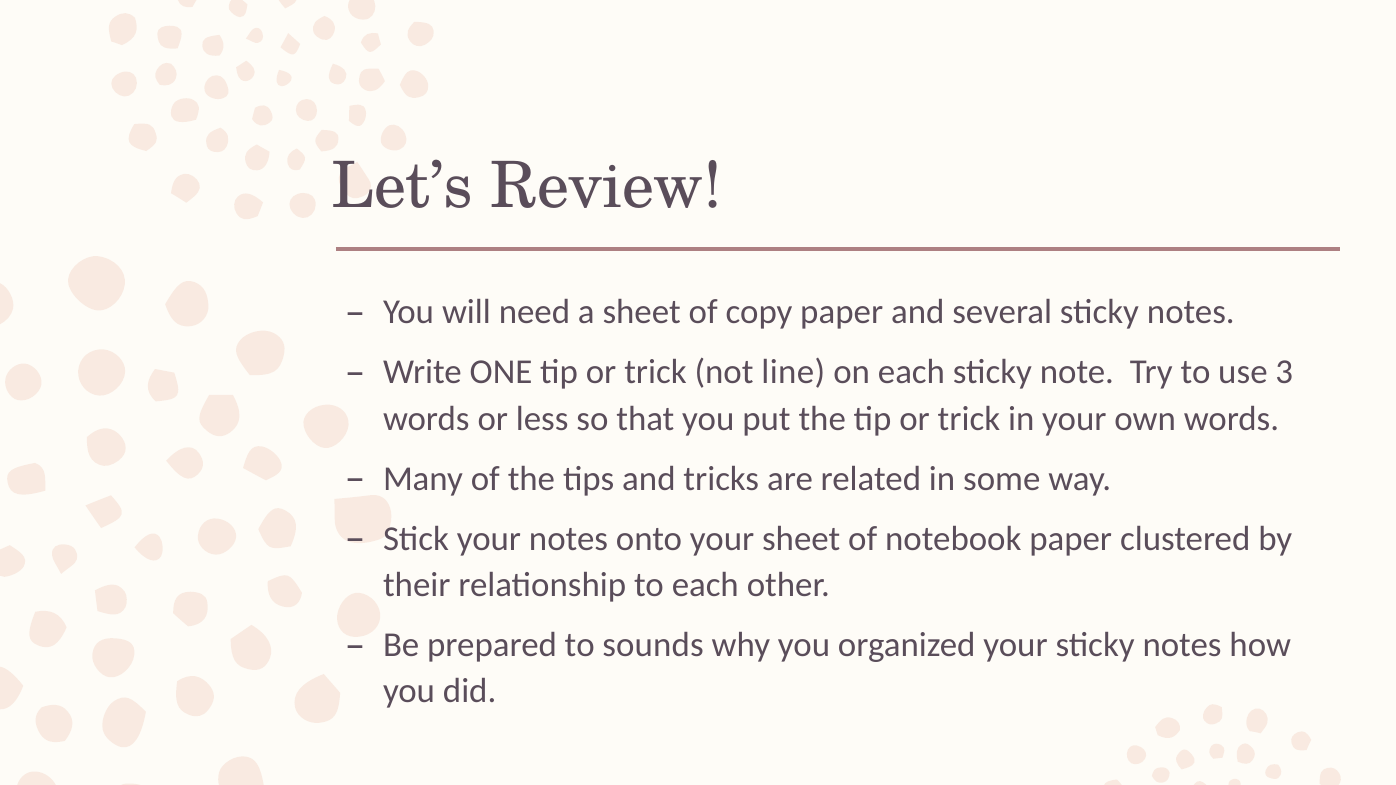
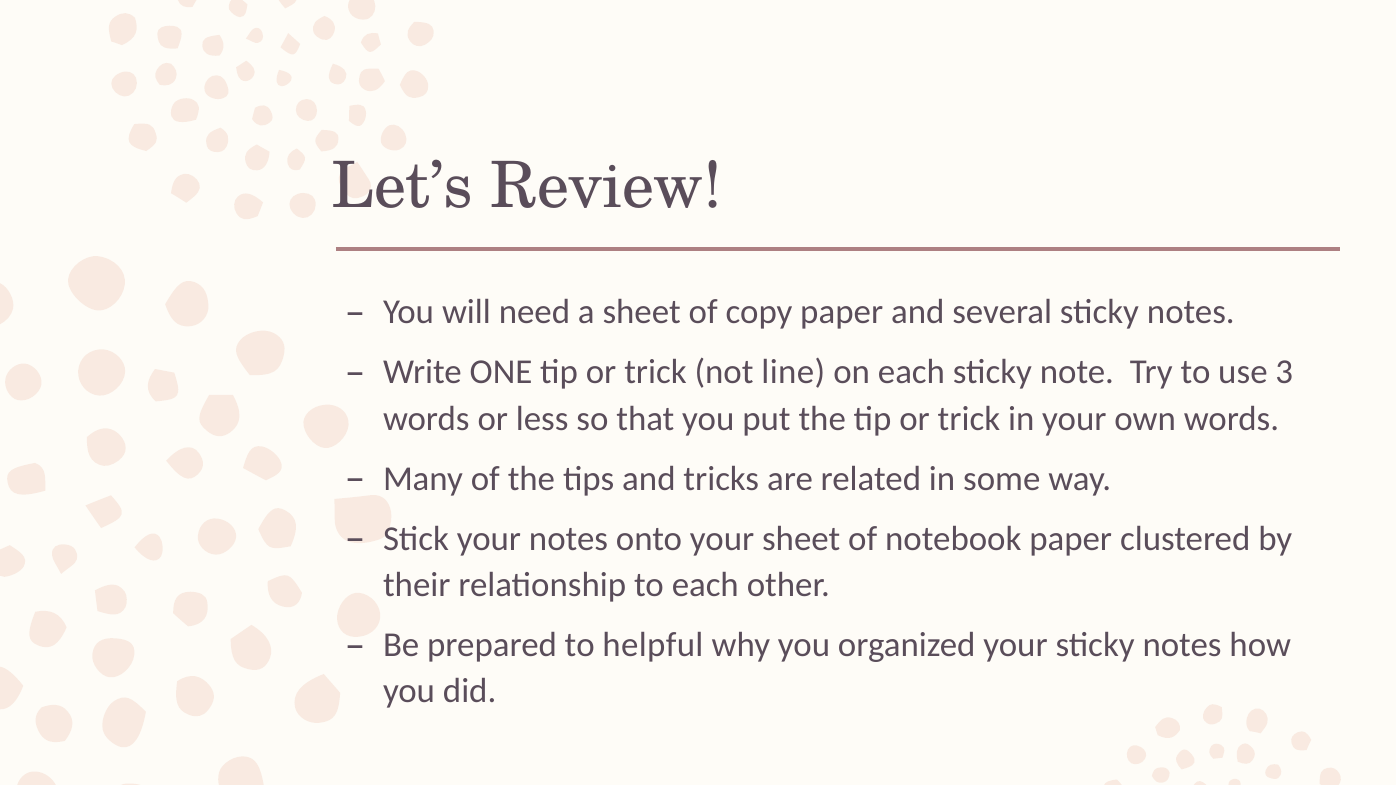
sounds: sounds -> helpful (653, 645)
